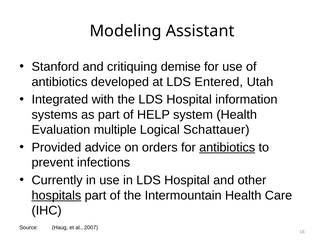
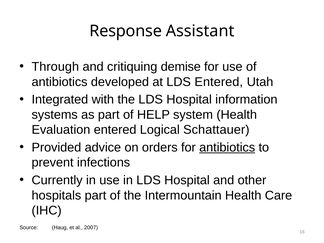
Modeling: Modeling -> Response (126, 31)
Stanford: Stanford -> Through (55, 67)
Evaluation multiple: multiple -> entered (115, 130)
hospitals underline: present -> none (56, 195)
